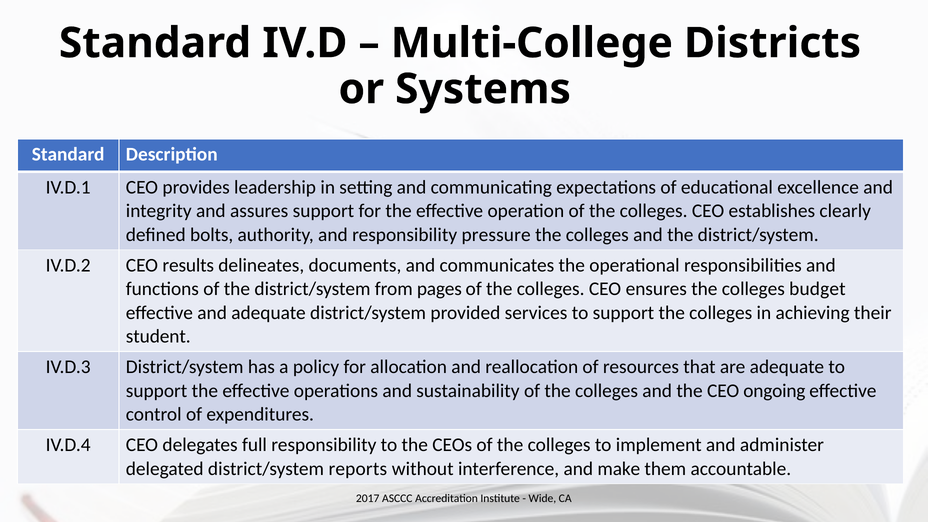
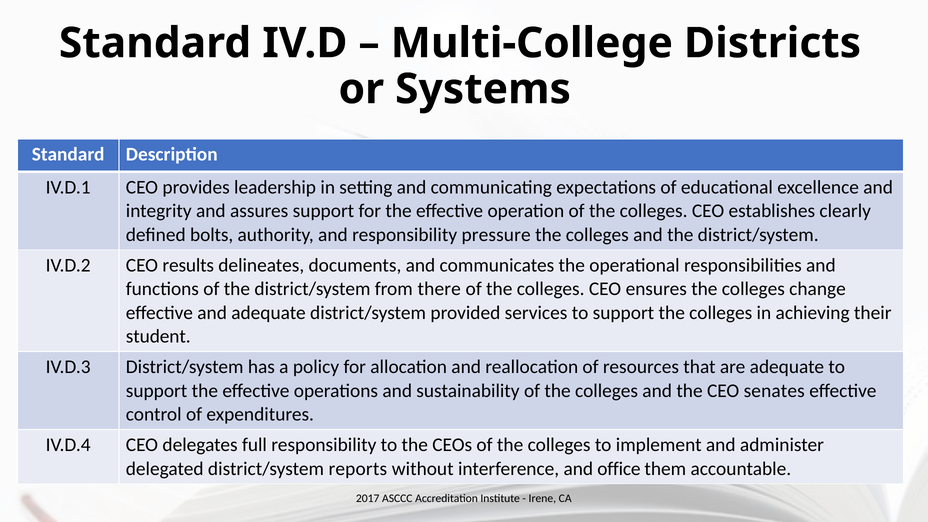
pages: pages -> there (439, 289)
budget: budget -> change (818, 289)
ongoing: ongoing -> senates (774, 391)
make: make -> office (619, 469)
Wide: Wide -> Irene (542, 498)
